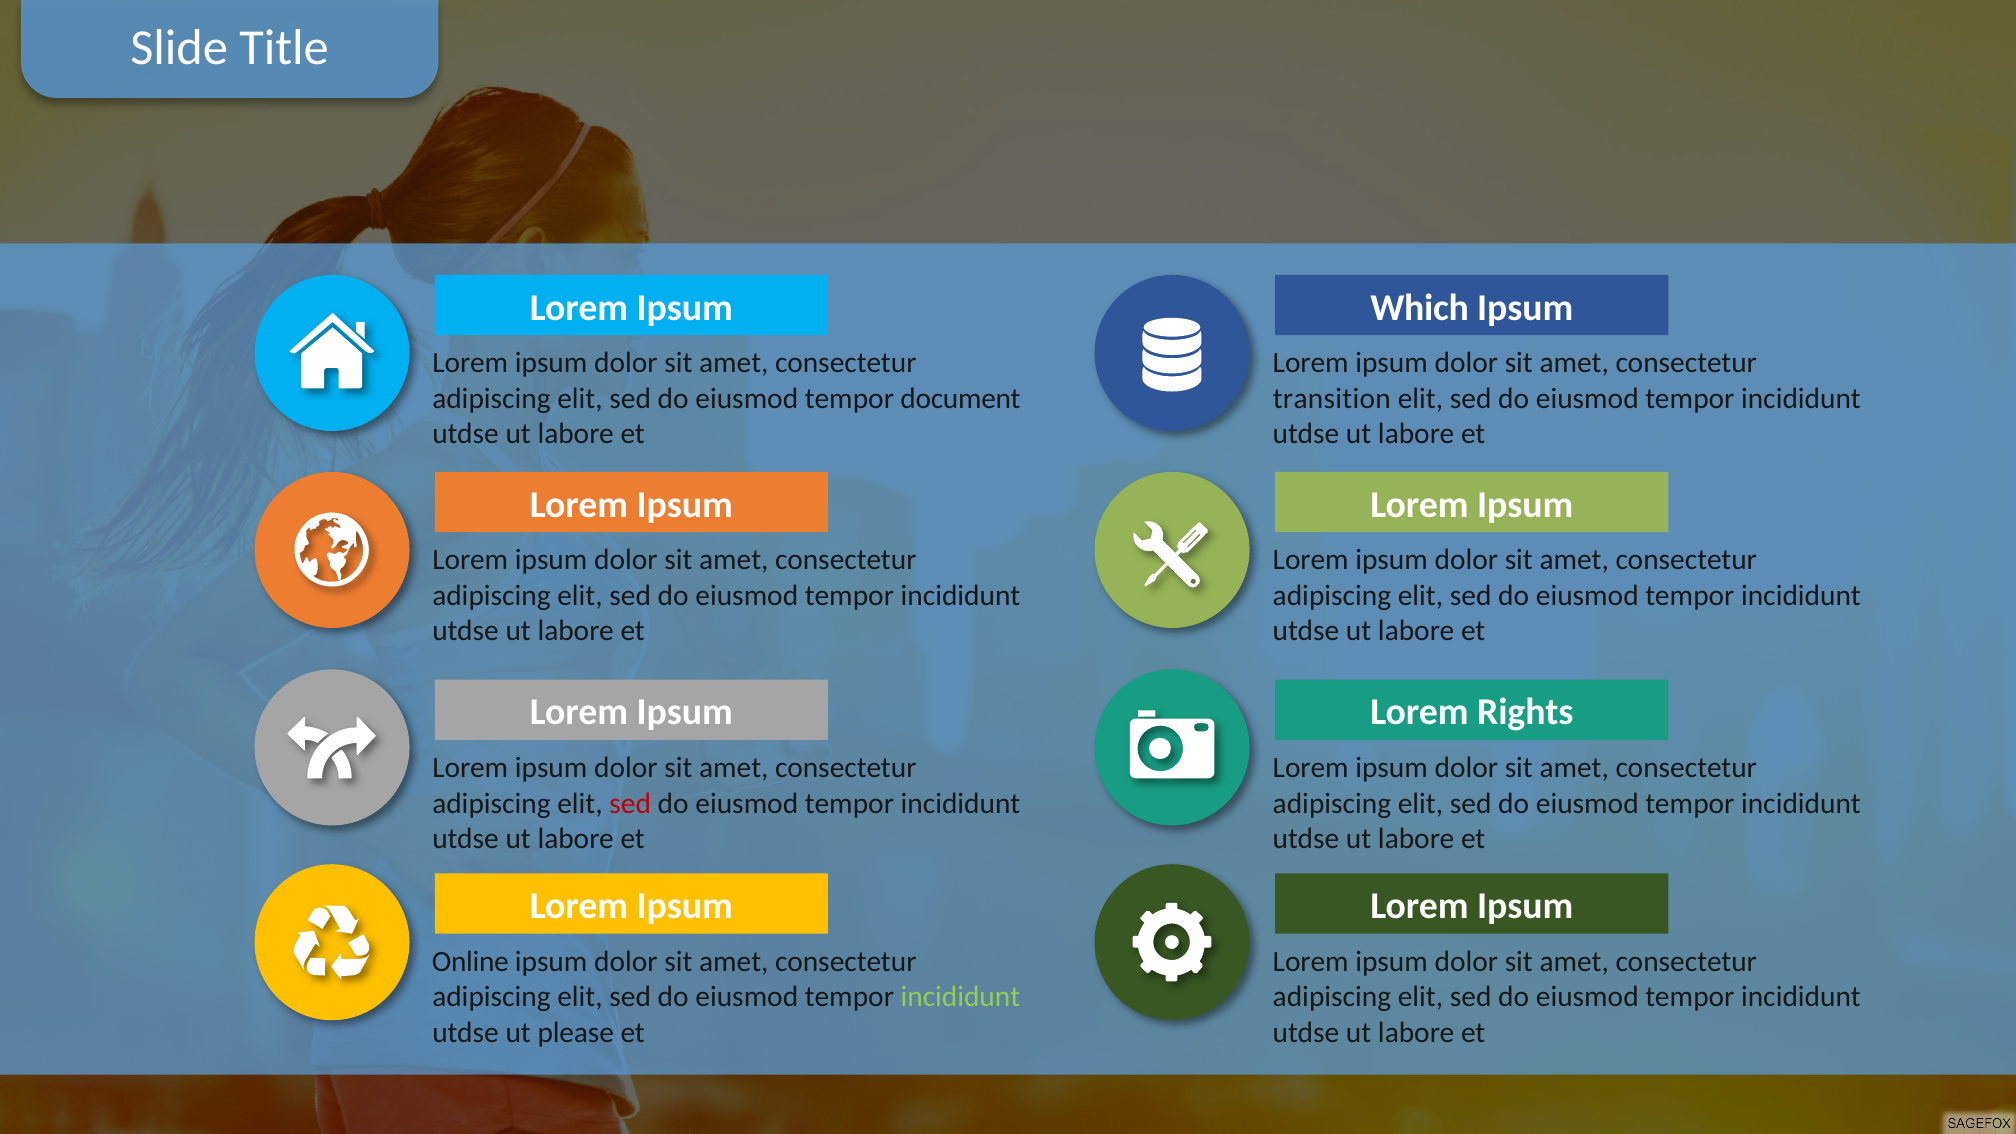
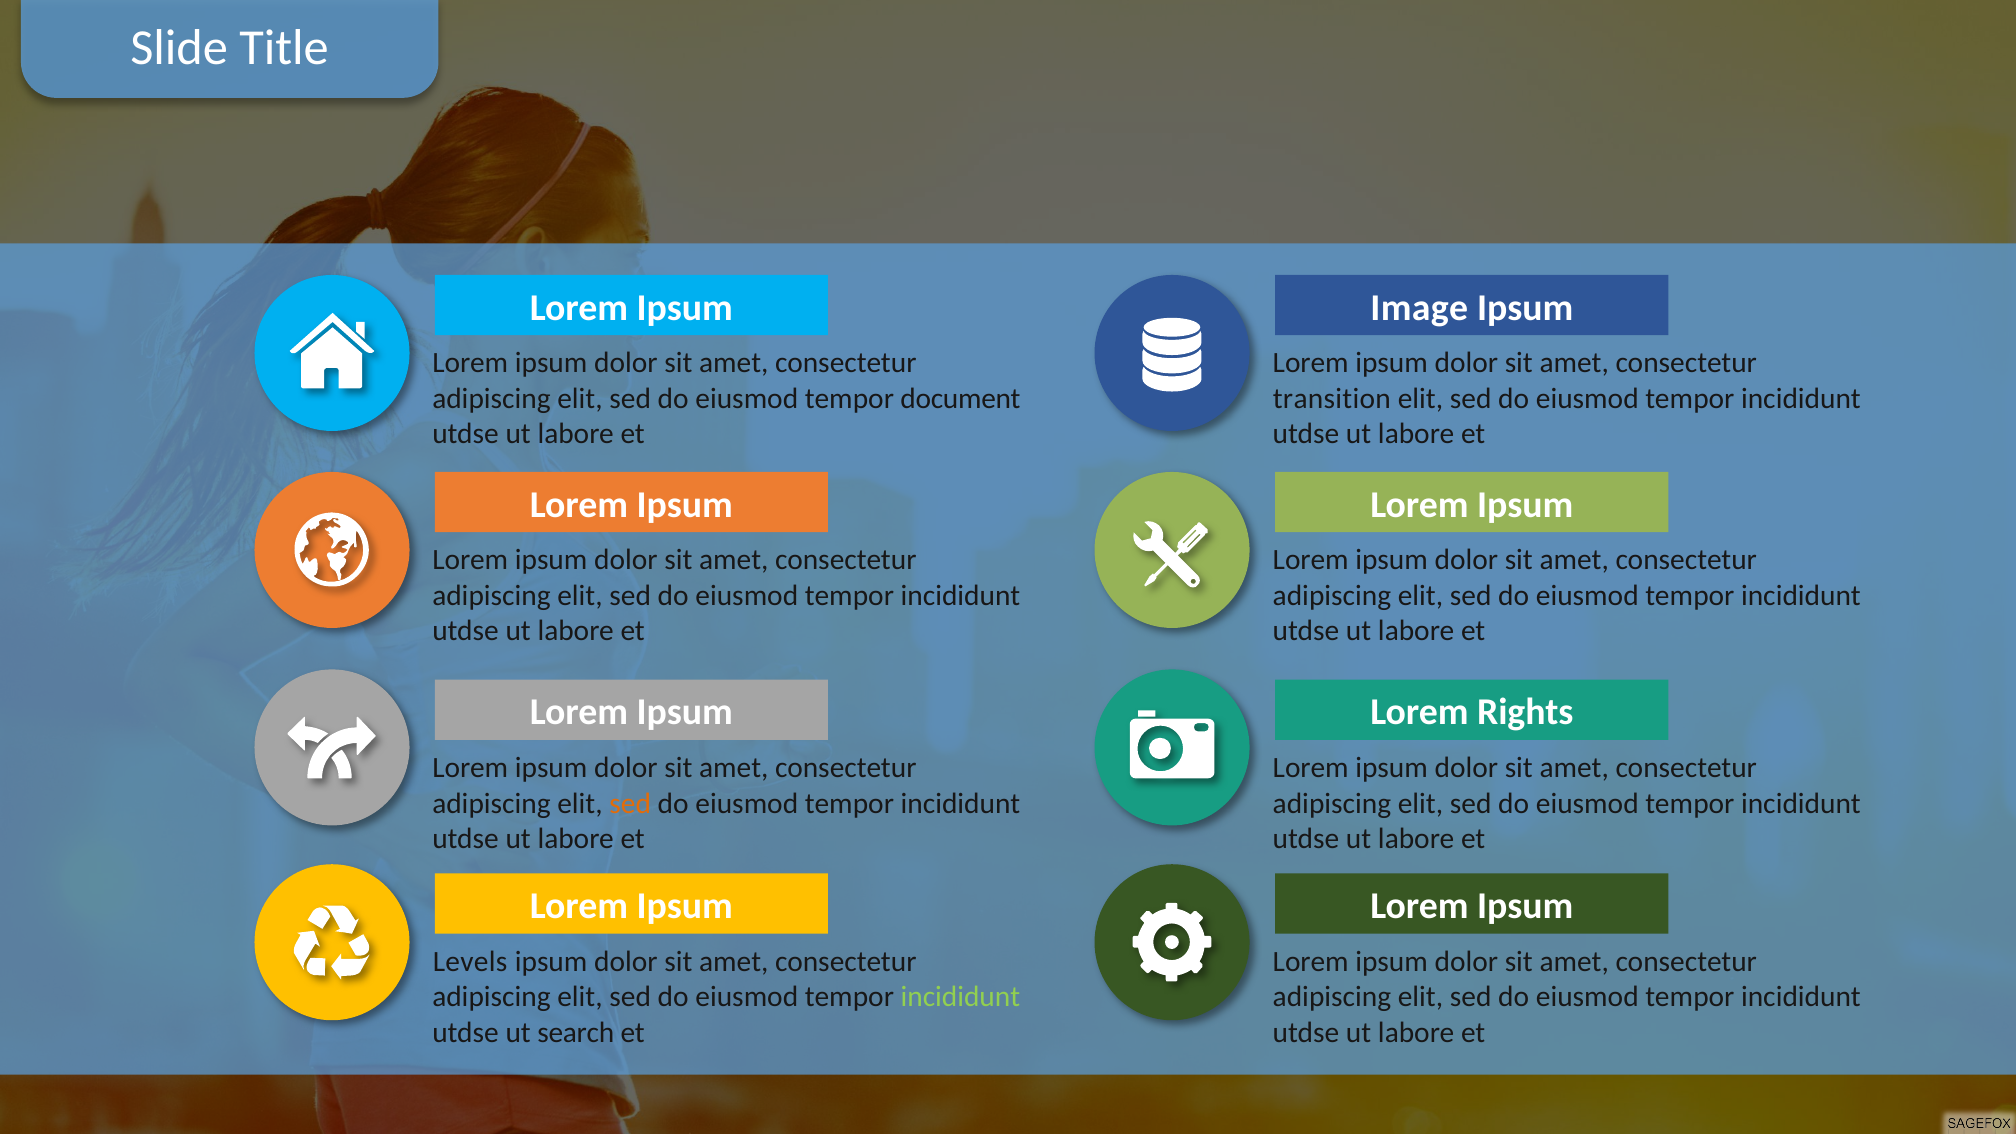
Which: Which -> Image (1419, 308)
sed colour: red -> orange (630, 803)
Online: Online -> Levels (470, 962)
please: please -> search (576, 1032)
